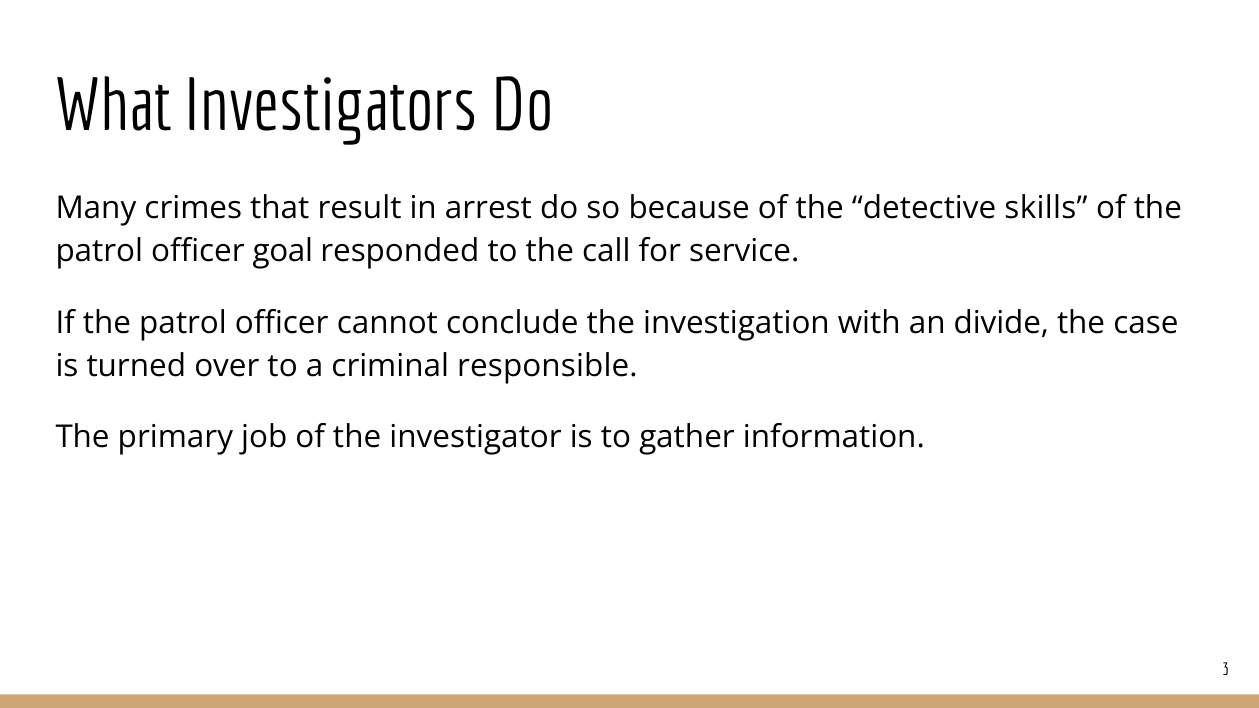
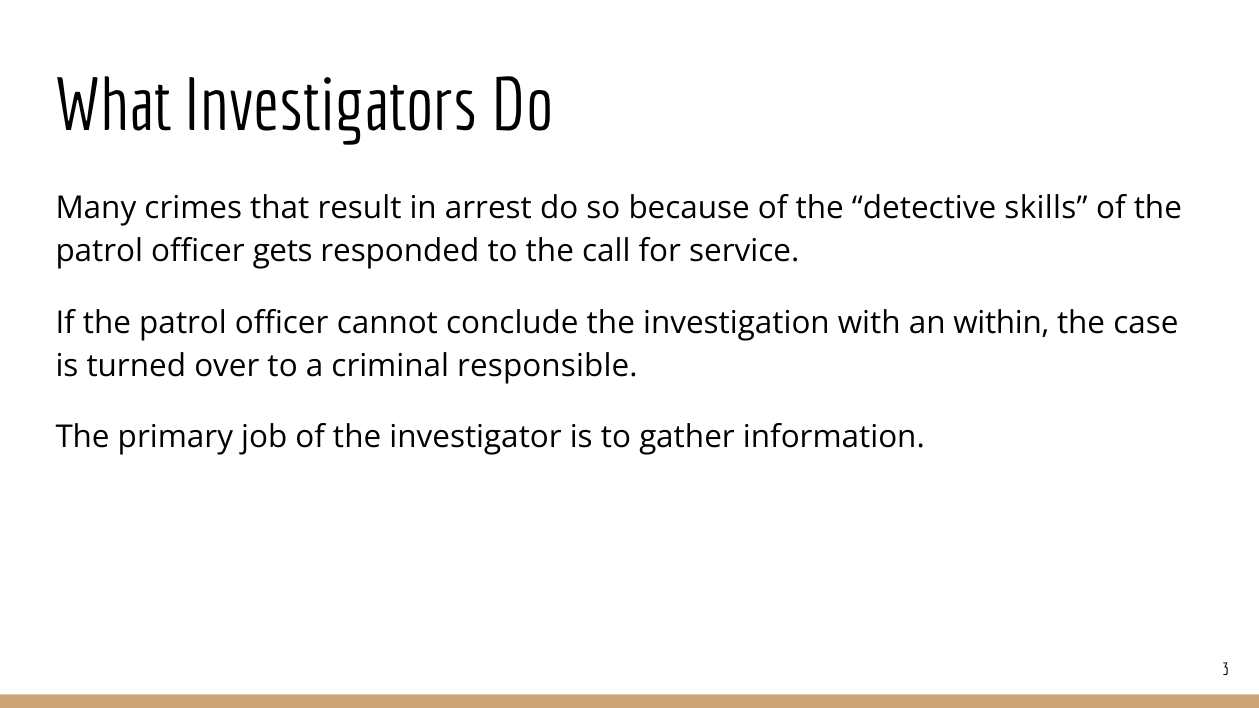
goal: goal -> gets (283, 251)
divide: divide -> within (1001, 323)
